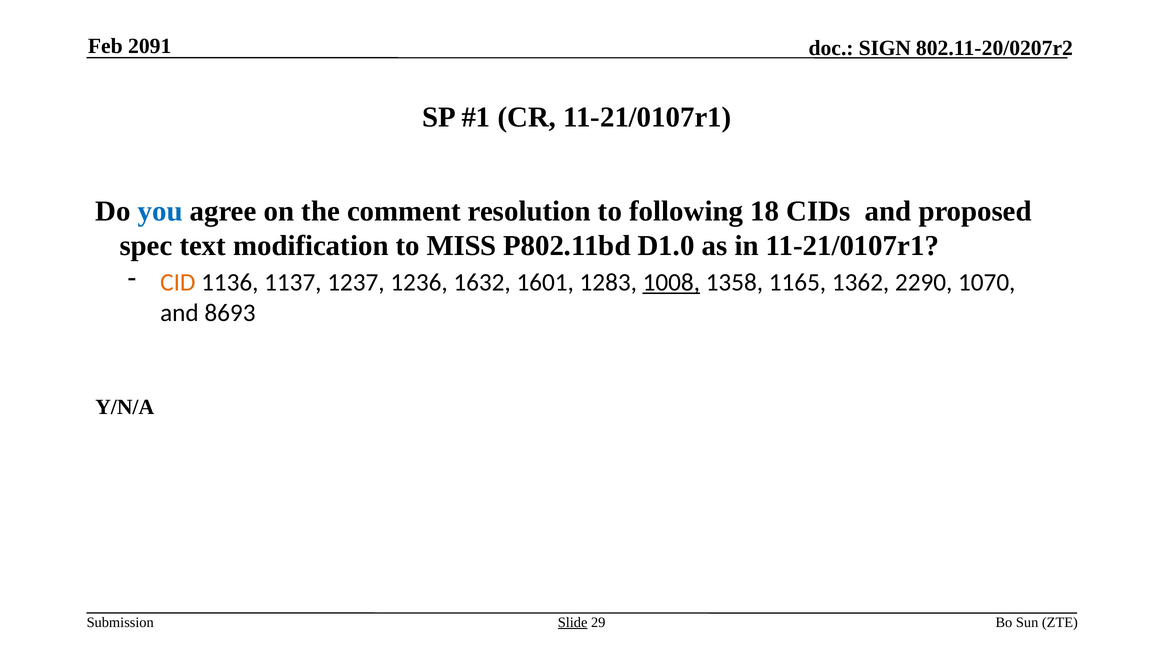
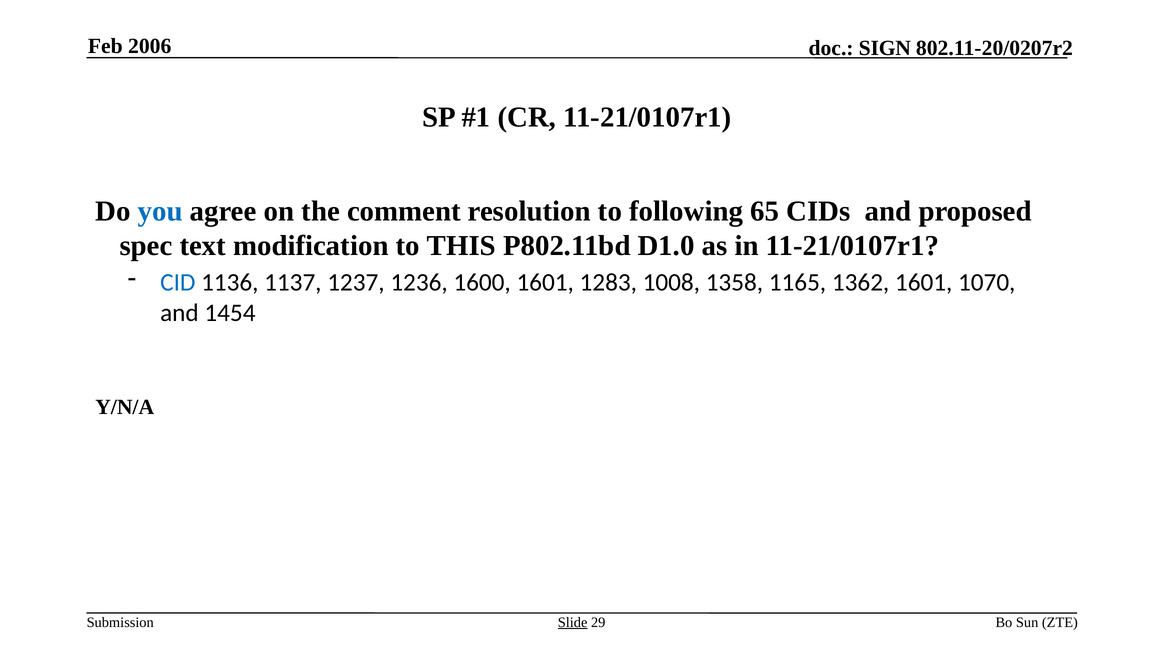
2091: 2091 -> 2006 (150, 46)
18: 18 -> 65 (765, 211)
MISS: MISS -> THIS (461, 246)
CID colour: orange -> blue (178, 283)
1632: 1632 -> 1600 (482, 283)
1008 underline: present -> none (671, 283)
1362 2290: 2290 -> 1601 (924, 283)
8693: 8693 -> 1454 (230, 313)
